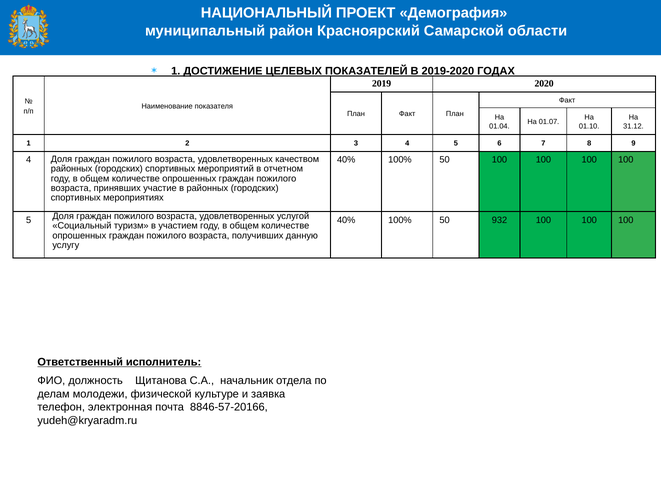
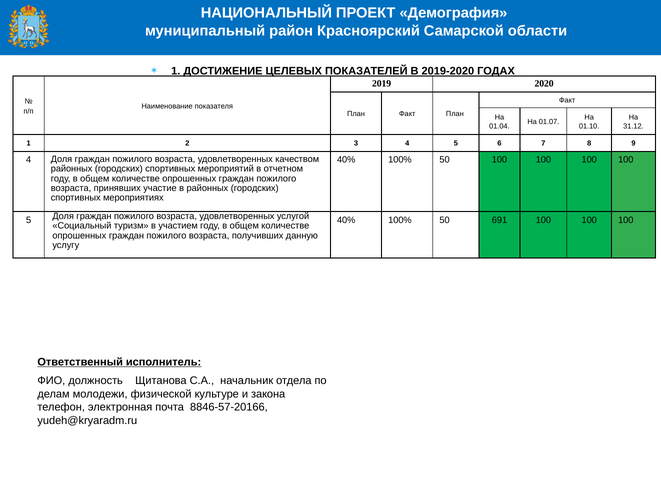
932: 932 -> 691 (499, 220)
заявка: заявка -> закона (268, 394)
